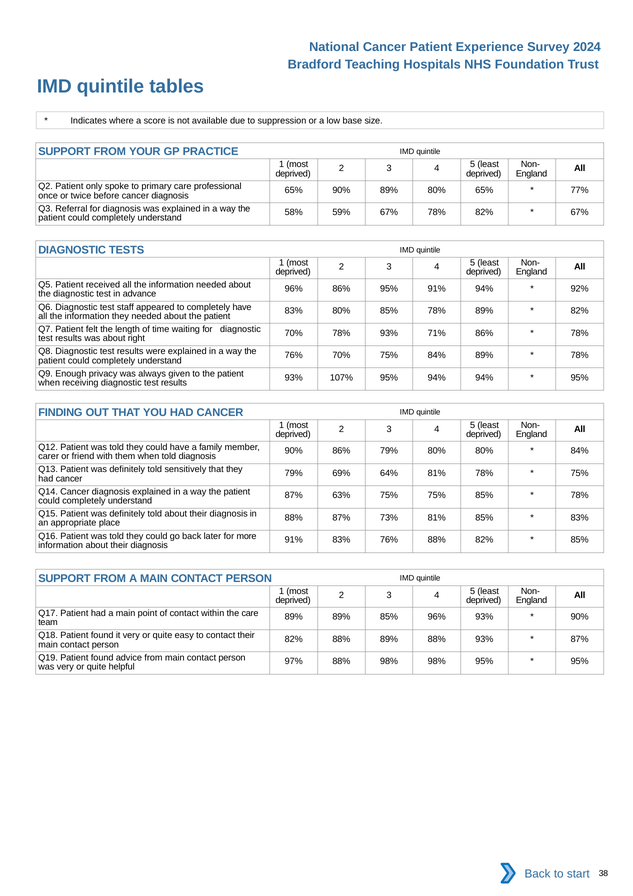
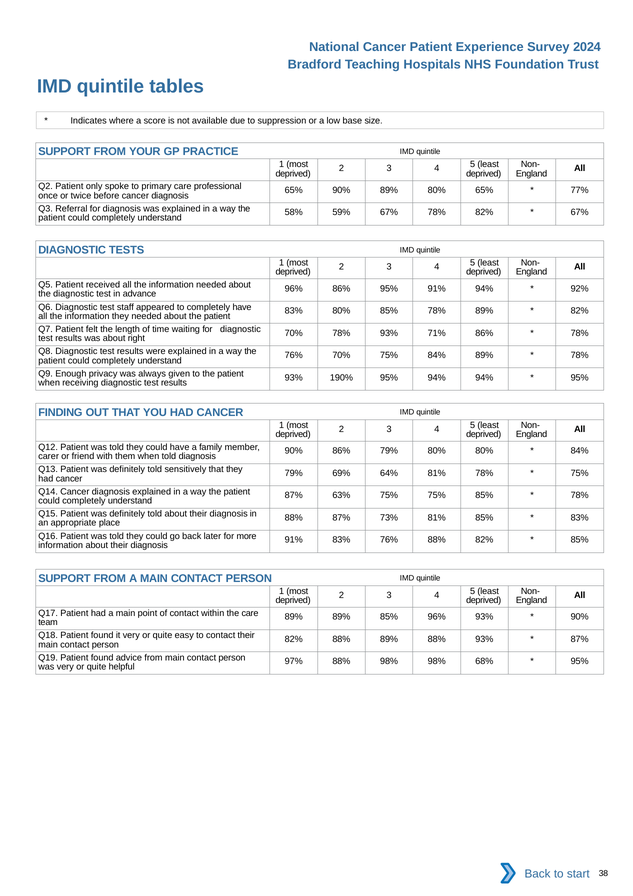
107%: 107% -> 190% (341, 377)
98% 95%: 95% -> 68% (484, 661)
